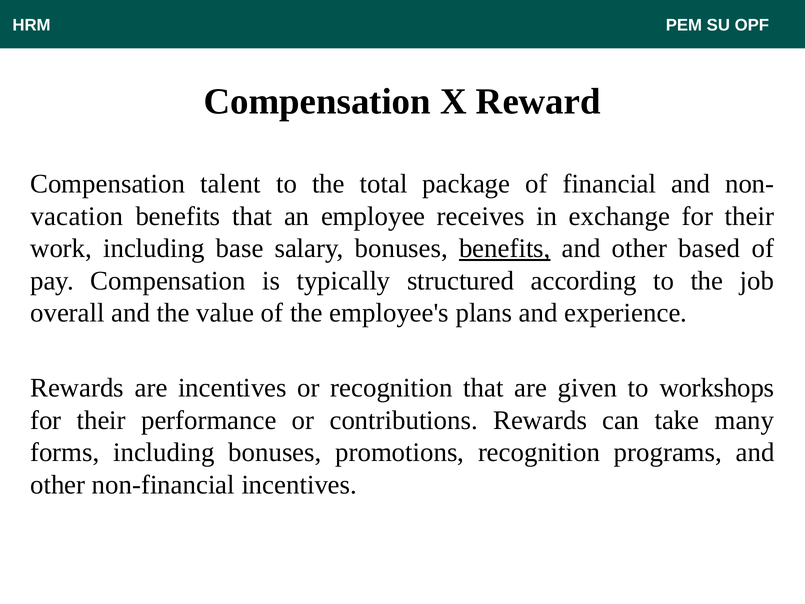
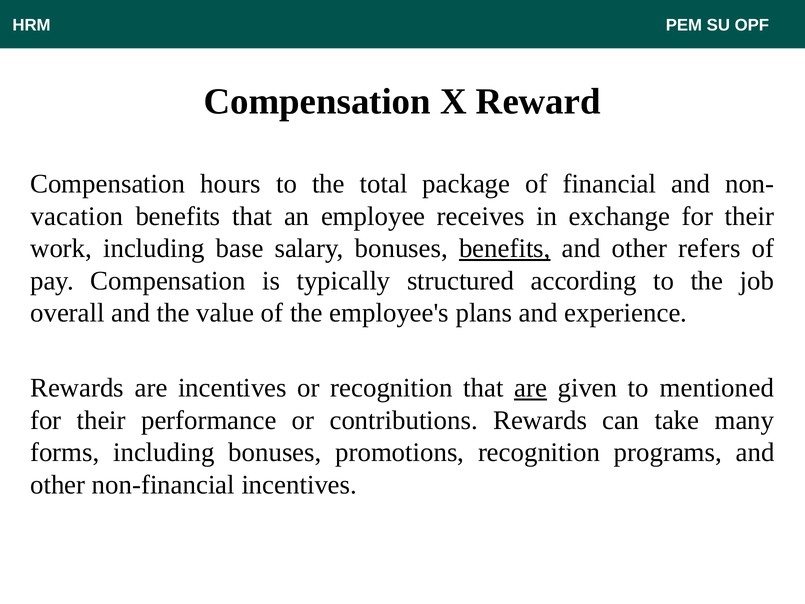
talent: talent -> hours (230, 184)
based: based -> refers (709, 248)
are underline: none -> present (531, 388)
workshops: workshops -> mentioned (717, 388)
